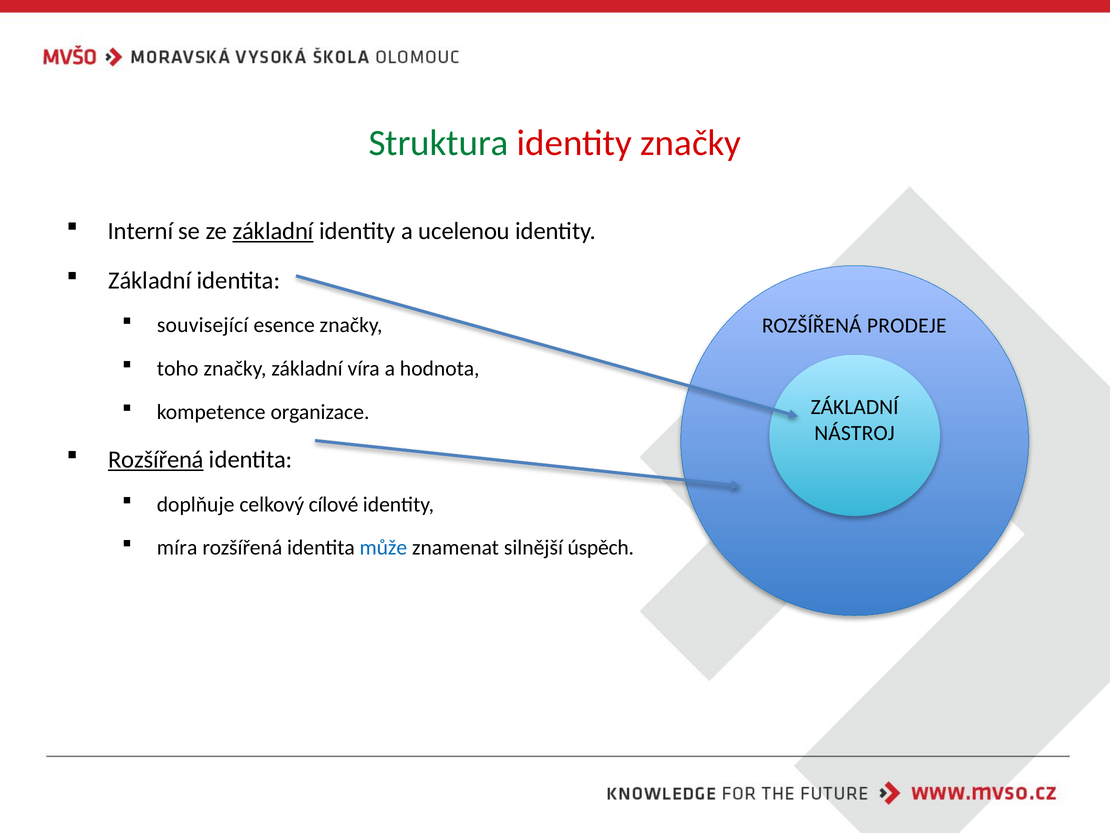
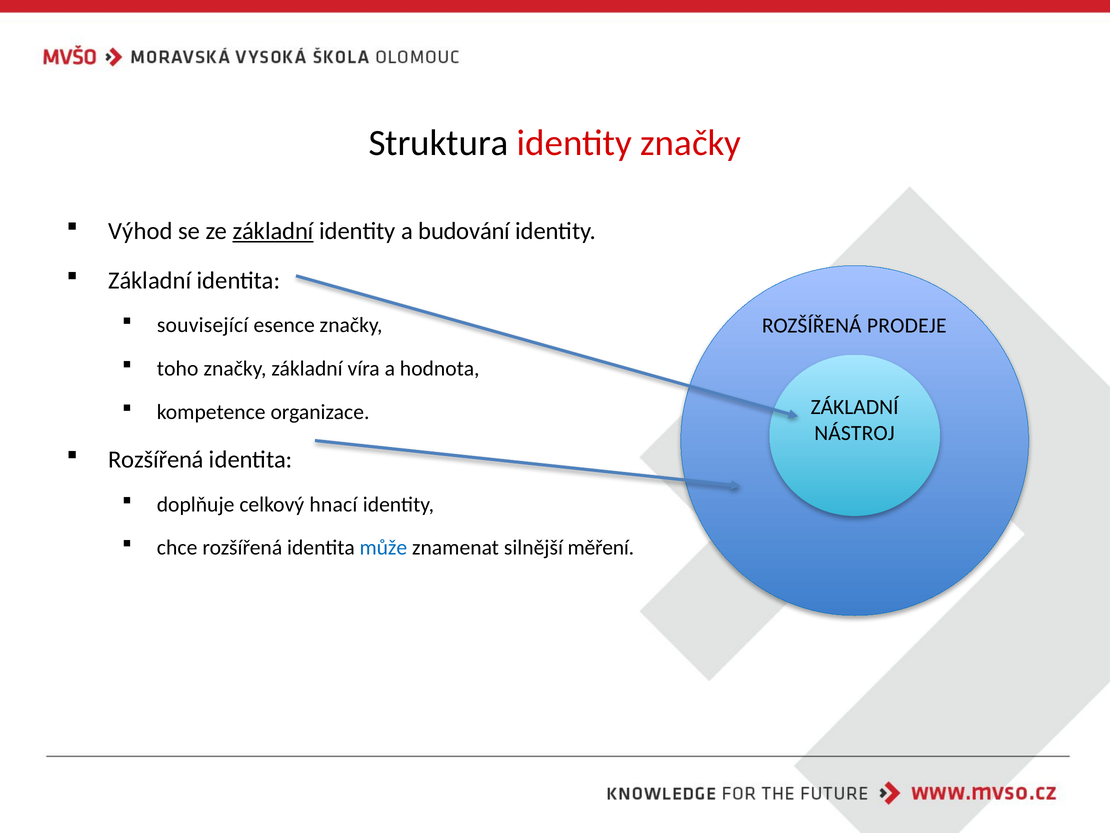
Struktura colour: green -> black (439, 143)
Interní: Interní -> Výhod (140, 231)
ucelenou: ucelenou -> budování (464, 231)
Rozšířená underline: present -> none (156, 459)
cílové: cílové -> hnací (333, 504)
míra: míra -> chce (177, 547)
úspěch: úspěch -> měření (601, 547)
